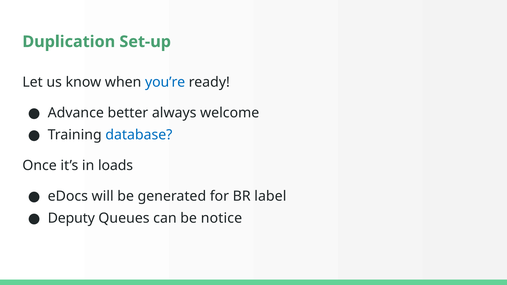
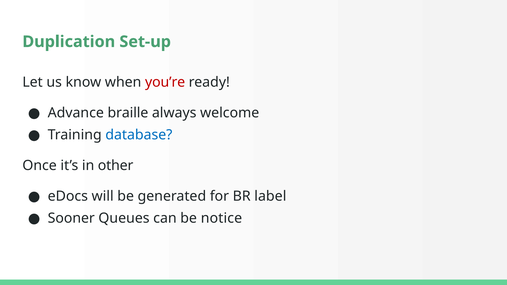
you’re colour: blue -> red (165, 82)
better: better -> braille (128, 113)
loads: loads -> other (116, 166)
Deputy: Deputy -> Sooner (71, 218)
